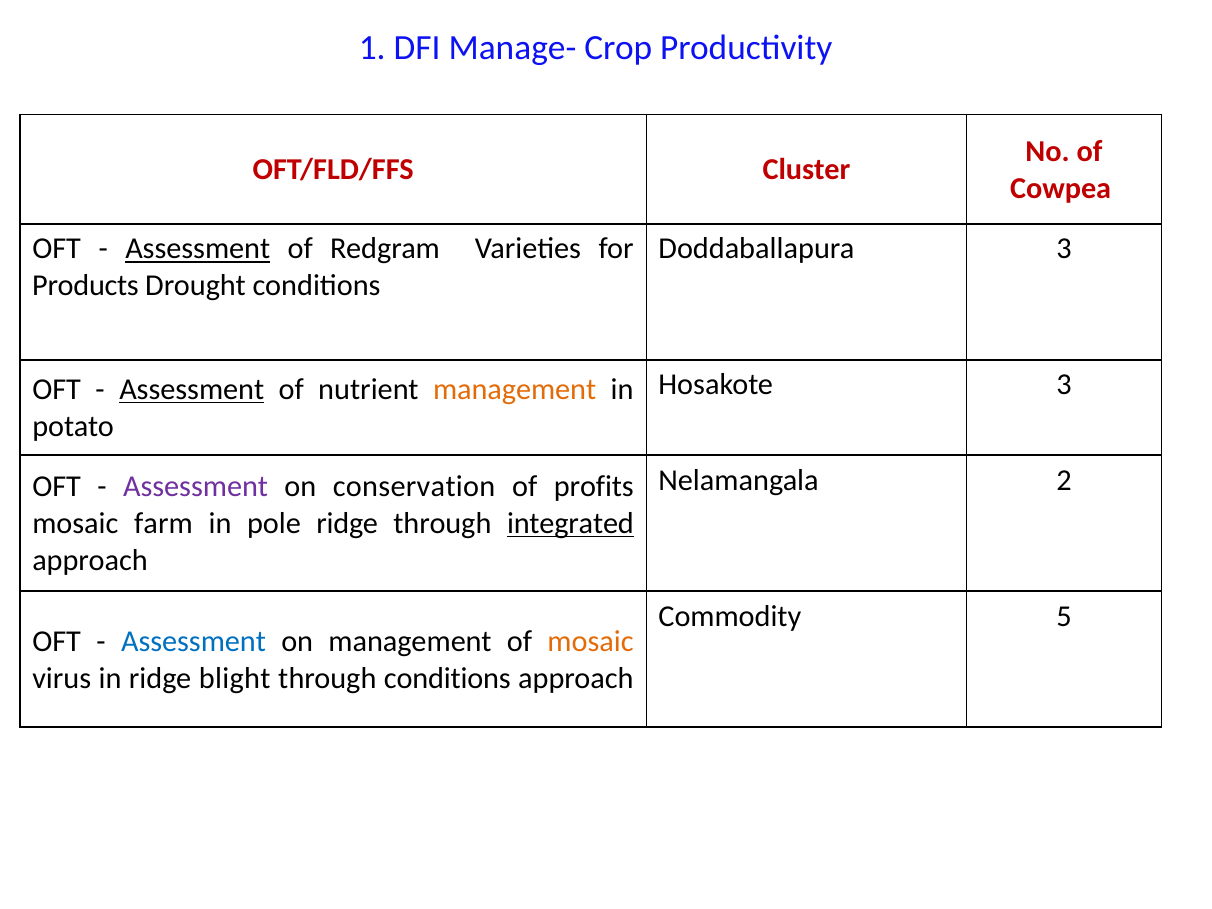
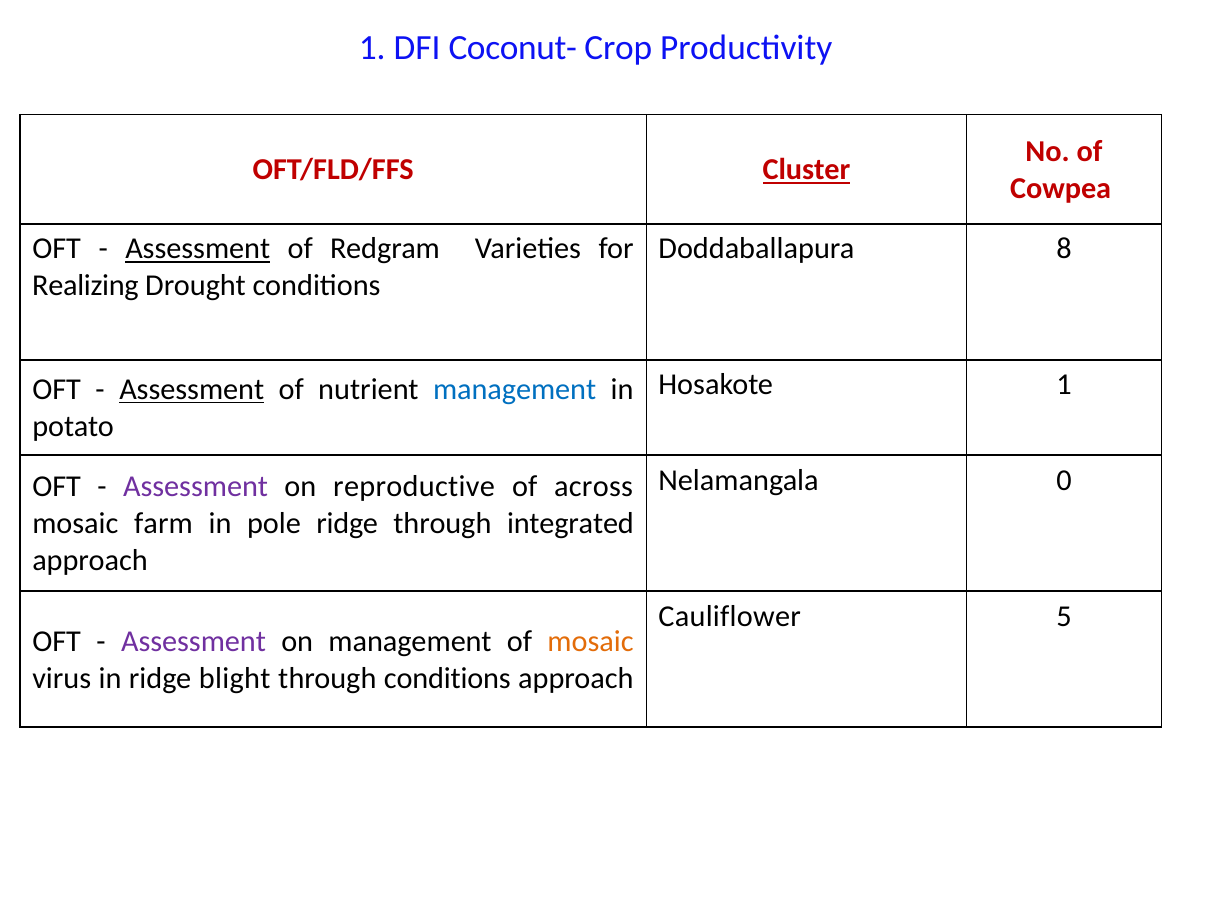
Manage-: Manage- -> Coconut- (513, 48)
Cluster underline: none -> present (807, 170)
Doddaballapura 3: 3 -> 8 (1064, 249)
Products: Products -> Realizing (85, 286)
Hosakote 3: 3 -> 1 (1064, 385)
management colour: orange -> blue (515, 389)
2: 2 -> 0 (1064, 480)
conservation: conservation -> reproductive (414, 487)
profits: profits -> across (594, 487)
integrated underline: present -> none (570, 524)
Commodity: Commodity -> Cauliflower (730, 616)
Assessment colour: blue -> purple (194, 641)
